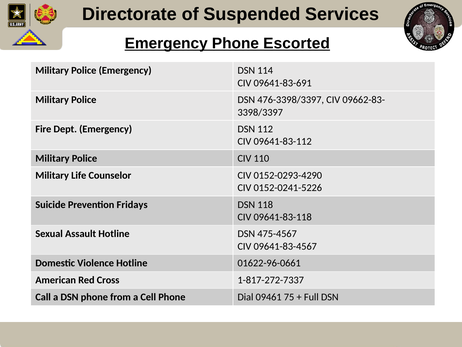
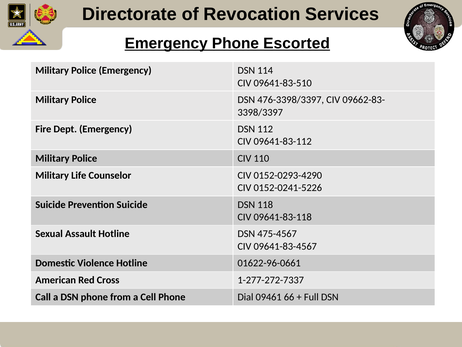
Suspended: Suspended -> Revocation (252, 14)
09641-83-691: 09641-83-691 -> 09641-83-510 (283, 83)
Prevention Fridays: Fridays -> Suicide (132, 204)
1-817-272-7337: 1-817-272-7337 -> 1-277-272-7337 (271, 280)
75: 75 -> 66 (289, 297)
